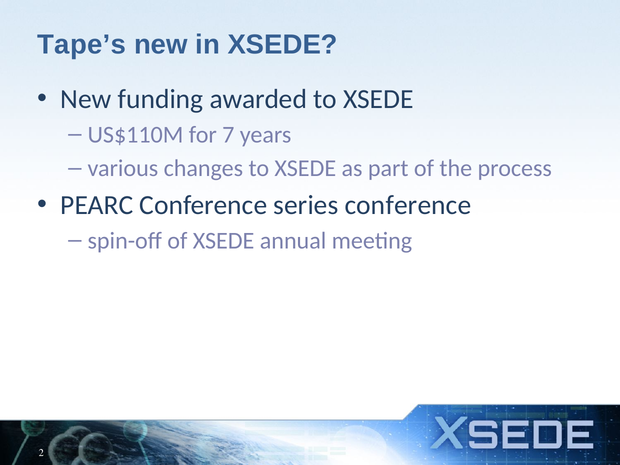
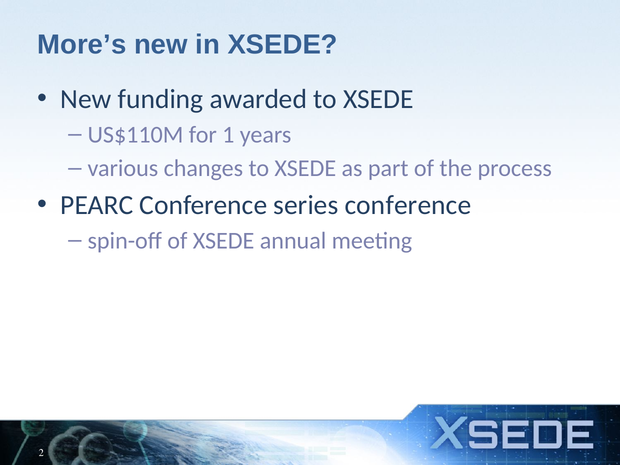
Tape’s: Tape’s -> More’s (82, 45)
7: 7 -> 1 (228, 135)
